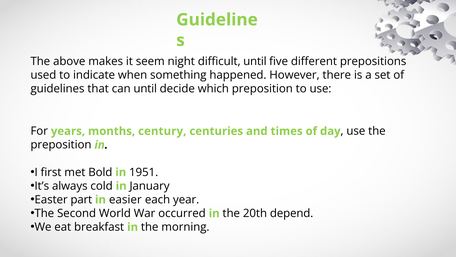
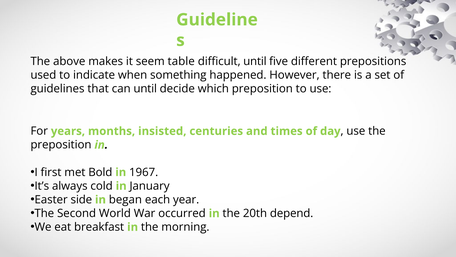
night: night -> table (181, 61)
century: century -> insisted (162, 131)
1951: 1951 -> 1967 (144, 172)
part: part -> side (81, 199)
easier: easier -> began (125, 199)
